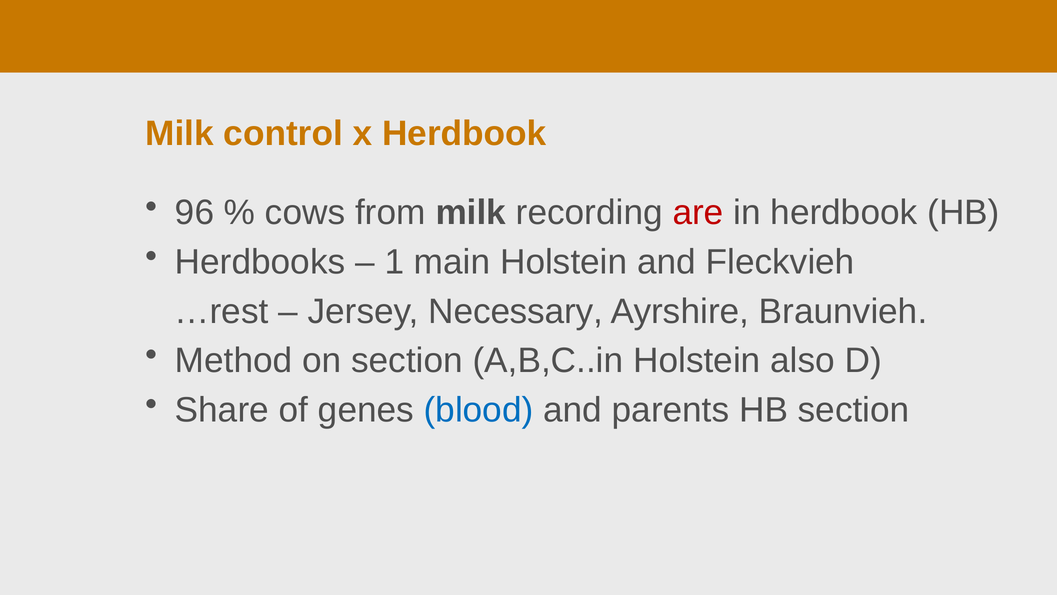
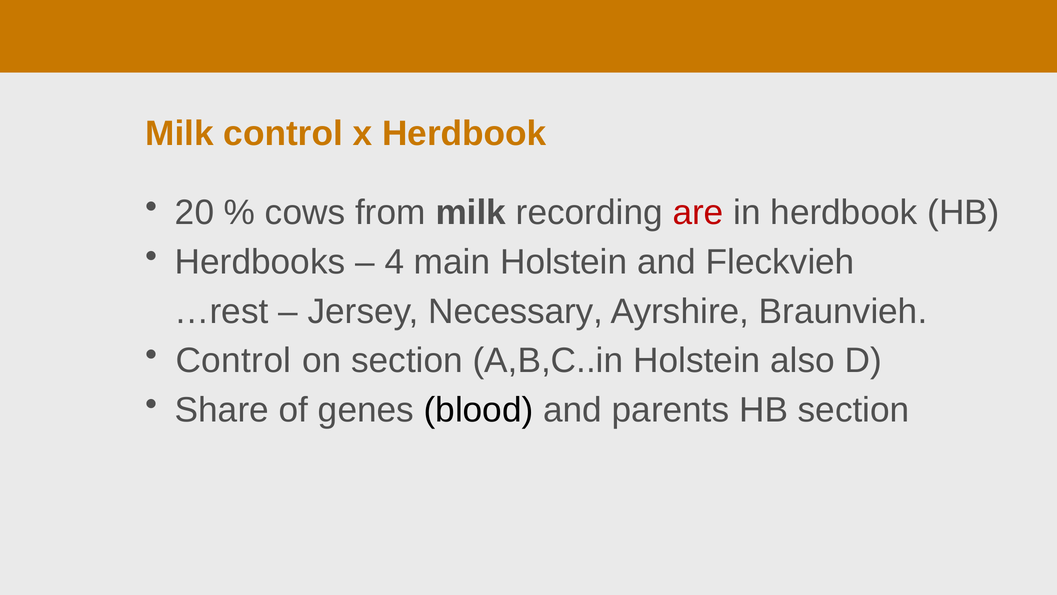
96: 96 -> 20 (195, 213)
1: 1 -> 4 (394, 262)
Method: Method -> Control (233, 361)
blood colour: blue -> black (479, 410)
